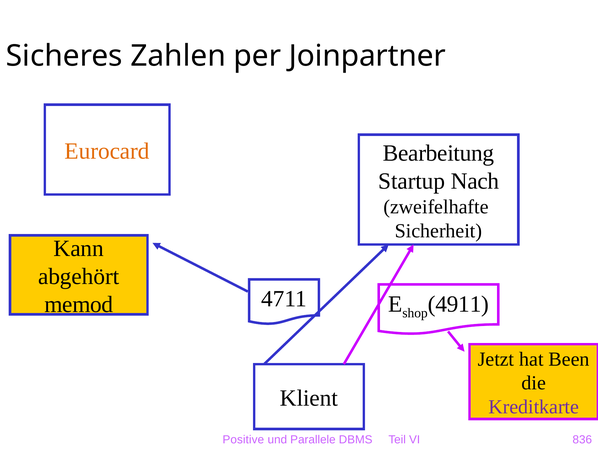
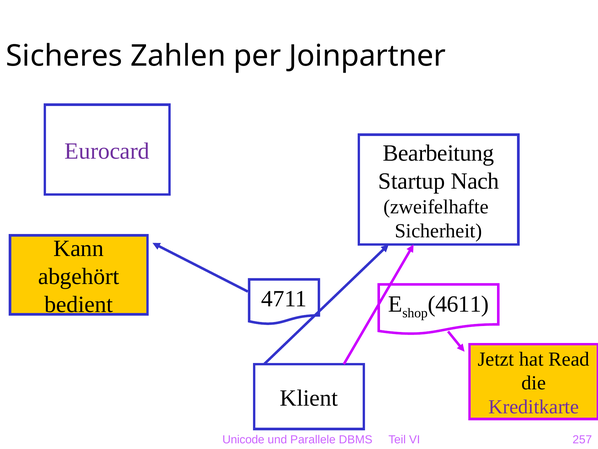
Eurocard colour: orange -> purple (107, 151)
4911: 4911 -> 4611 (458, 304)
memod: memod -> bedient (79, 304)
Been: Been -> Read (569, 359)
Positive: Positive -> Unicode (243, 439)
836: 836 -> 257 (582, 439)
